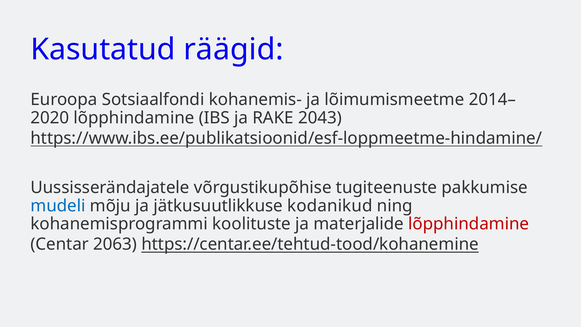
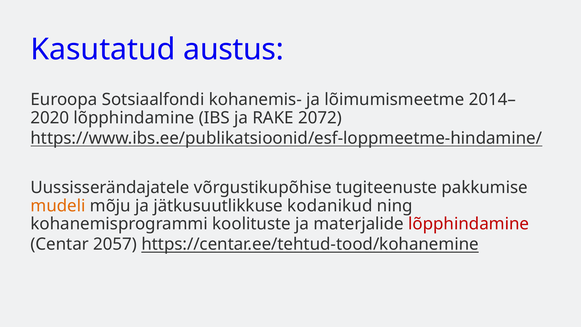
räägid: räägid -> austus (234, 50)
2043: 2043 -> 2072 (320, 118)
mudeli colour: blue -> orange (58, 206)
2063: 2063 -> 2057 (115, 244)
